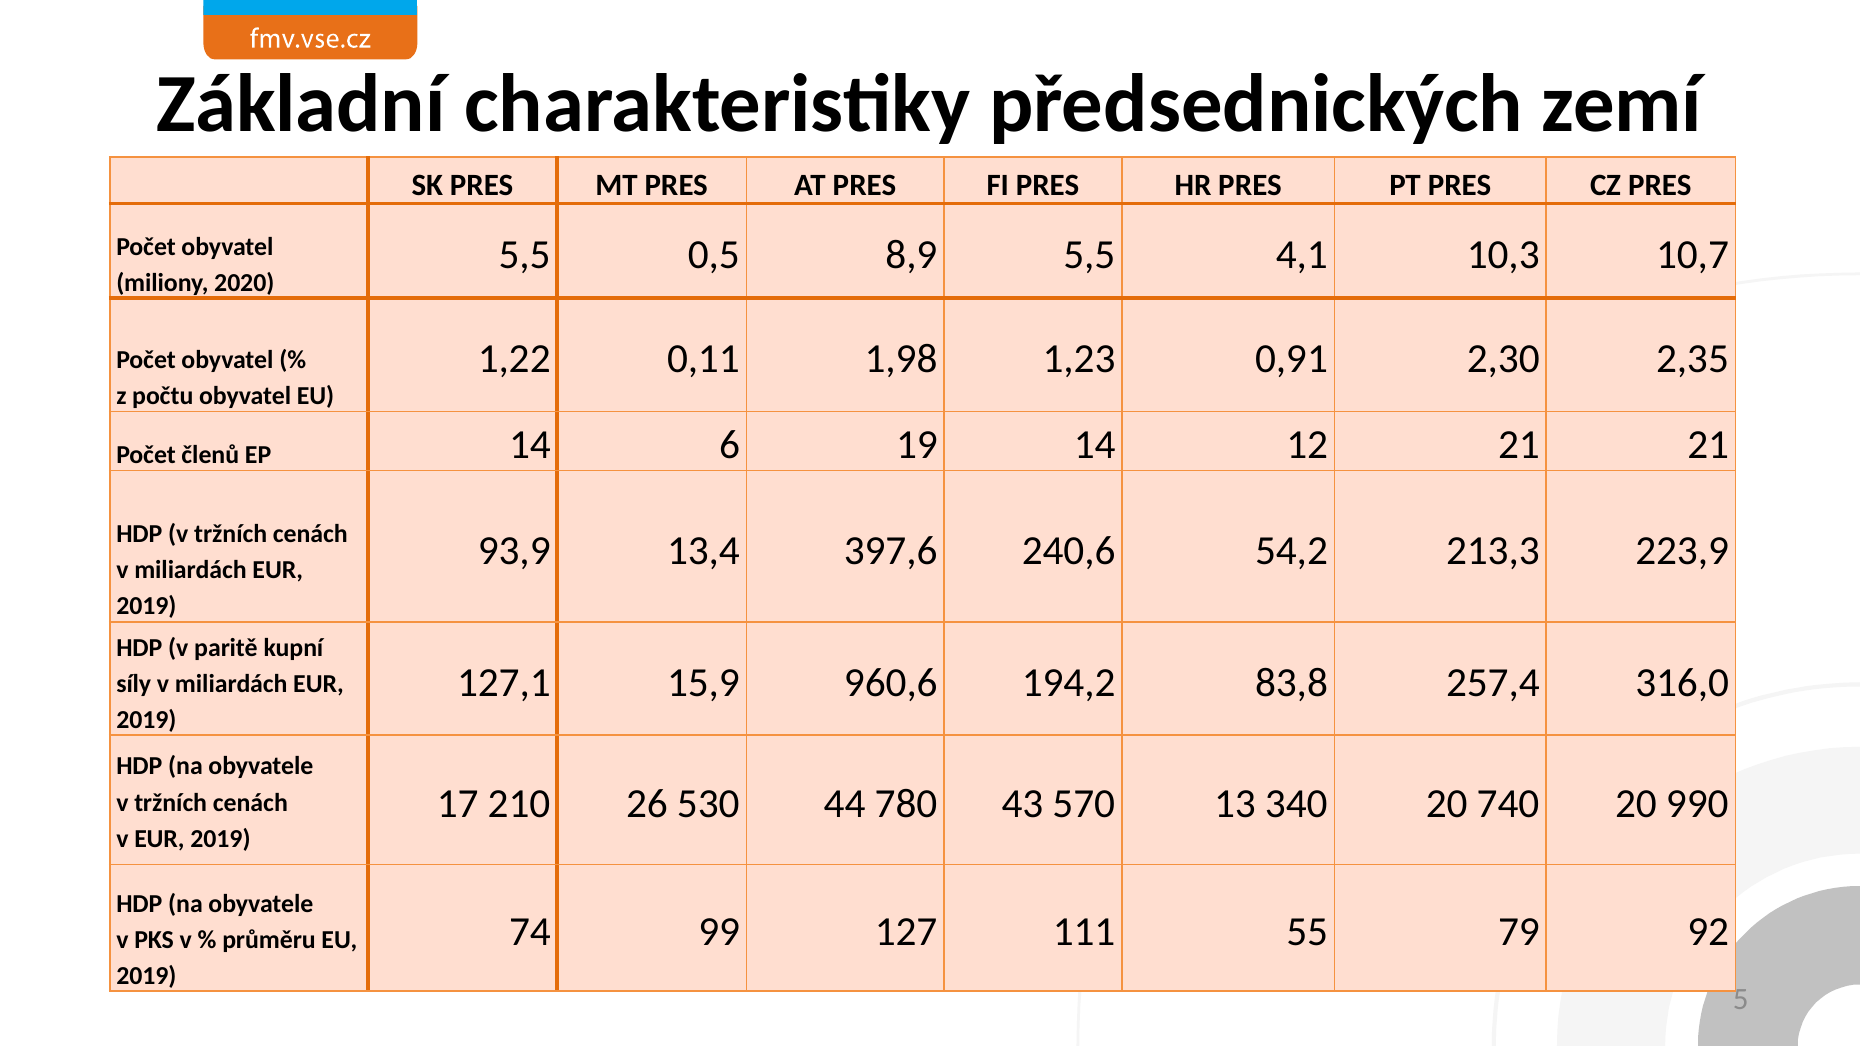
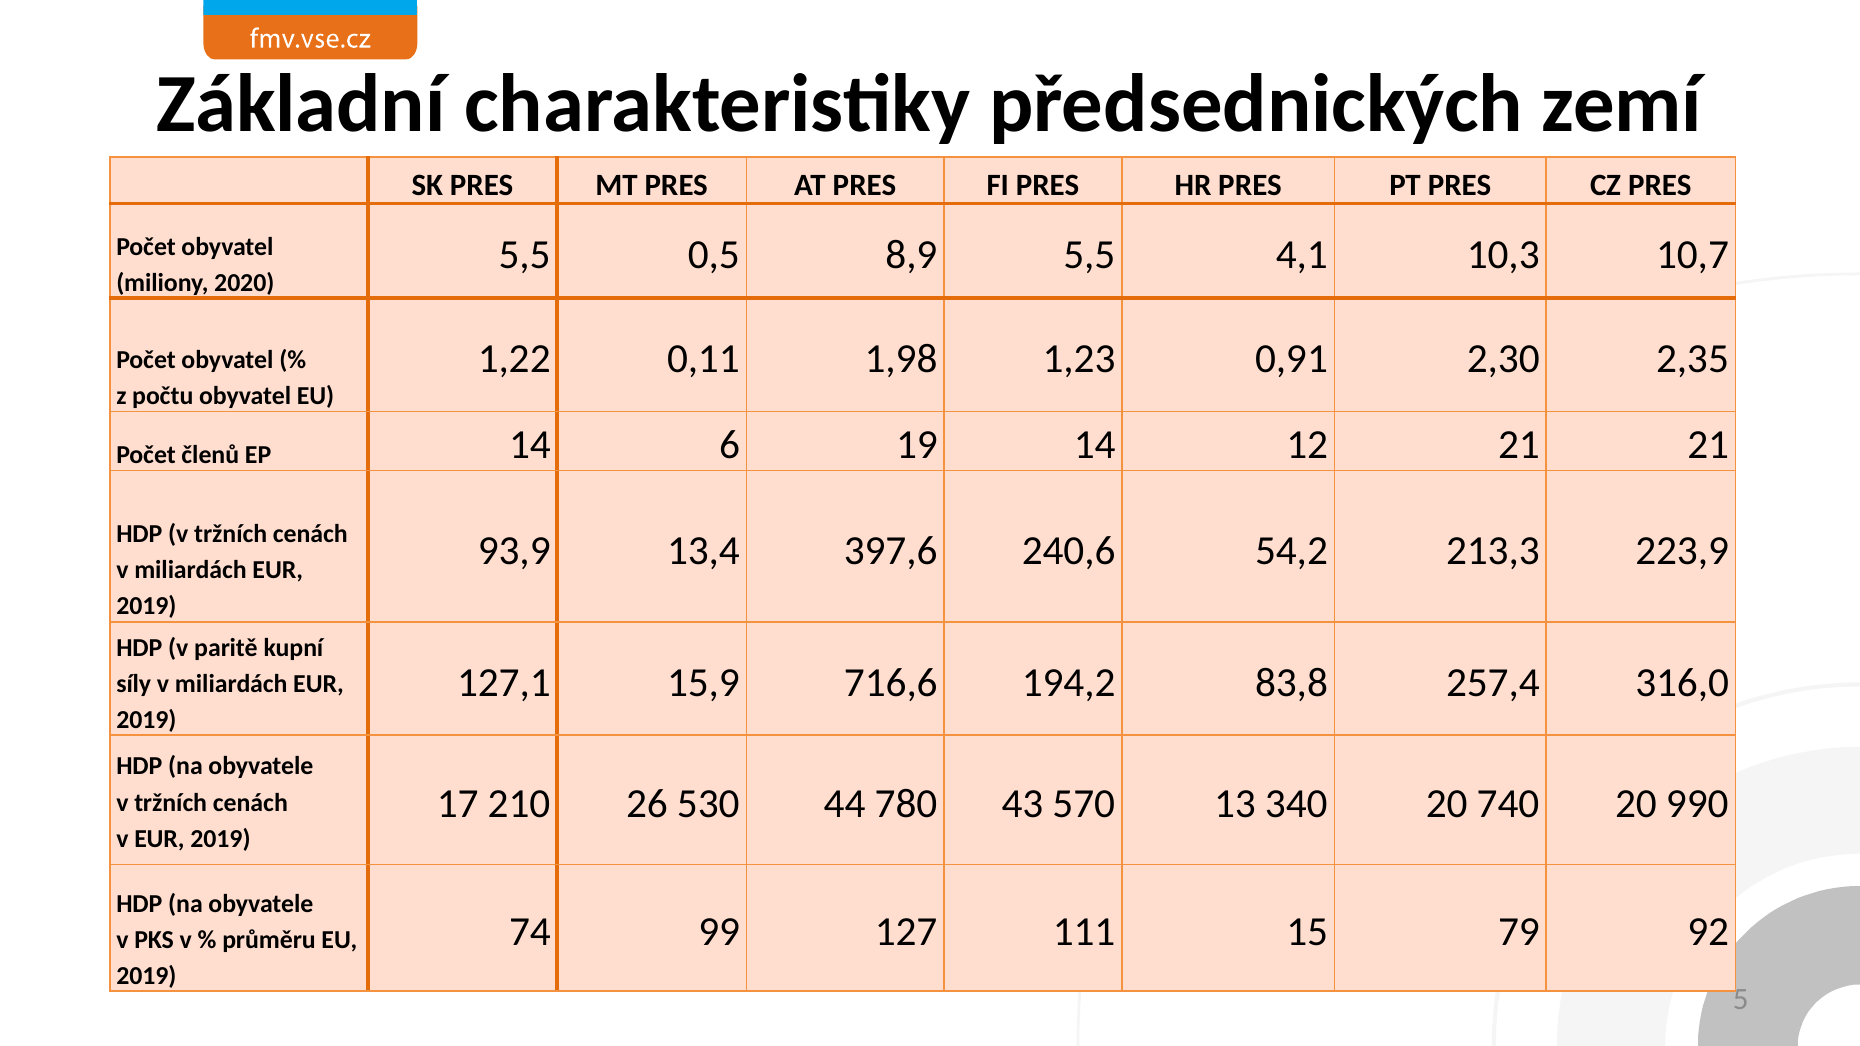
960,6: 960,6 -> 716,6 (891, 683)
55: 55 -> 15 (1307, 932)
